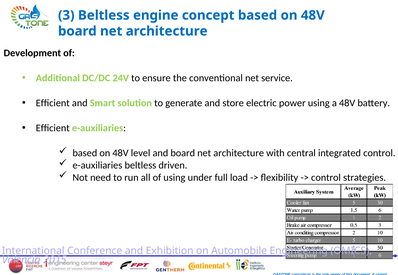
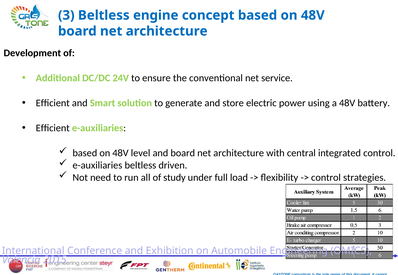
of using: using -> study (174, 178)
